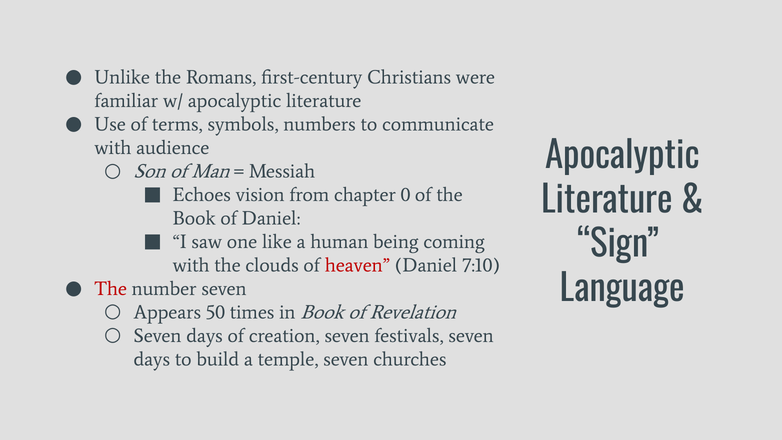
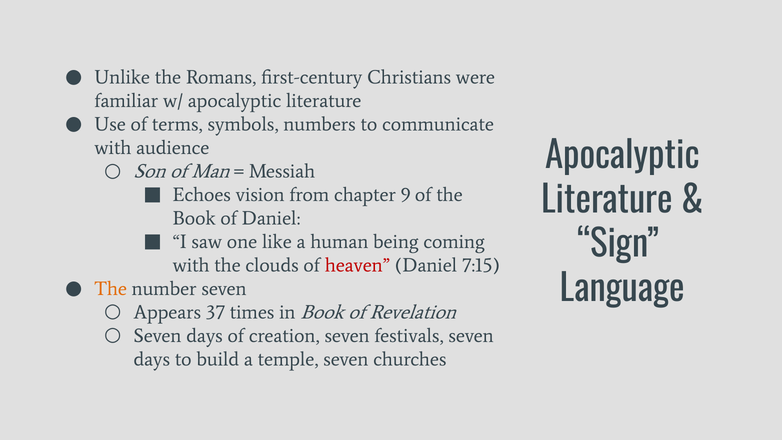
0: 0 -> 9 (406, 195)
7:10: 7:10 -> 7:15 (481, 265)
The colour: red -> orange (111, 289)
50: 50 -> 37 (215, 312)
